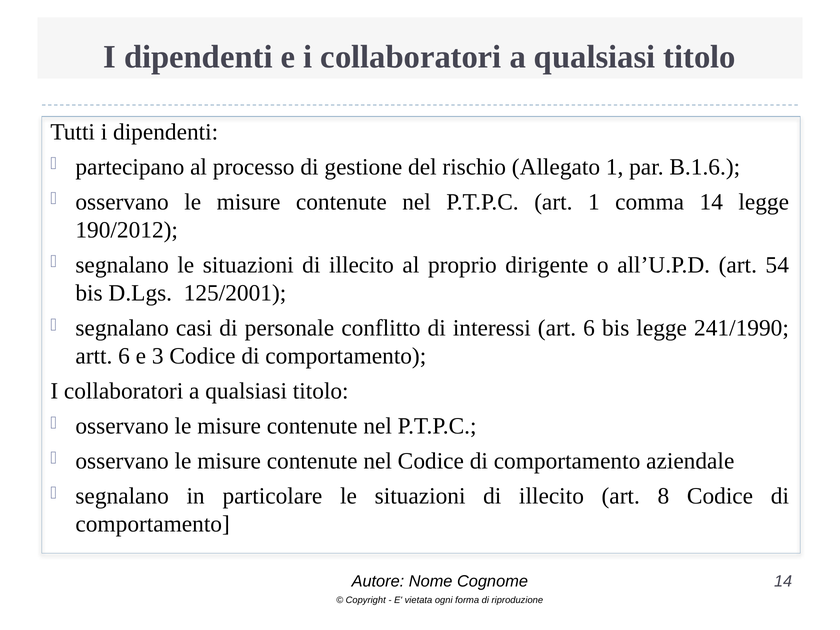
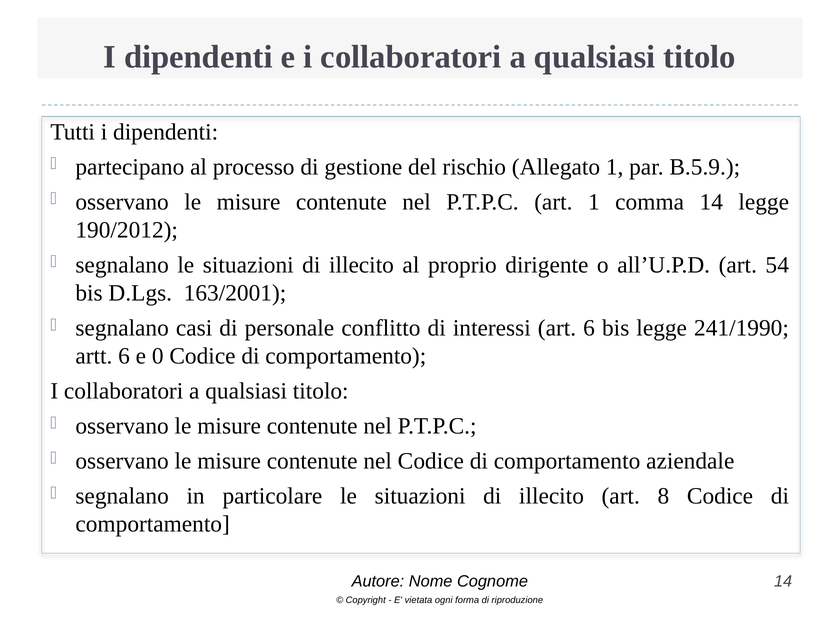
B.1.6: B.1.6 -> B.5.9 (705, 167)
125/2001: 125/2001 -> 163/2001 (235, 293)
3: 3 -> 0 (158, 356)
